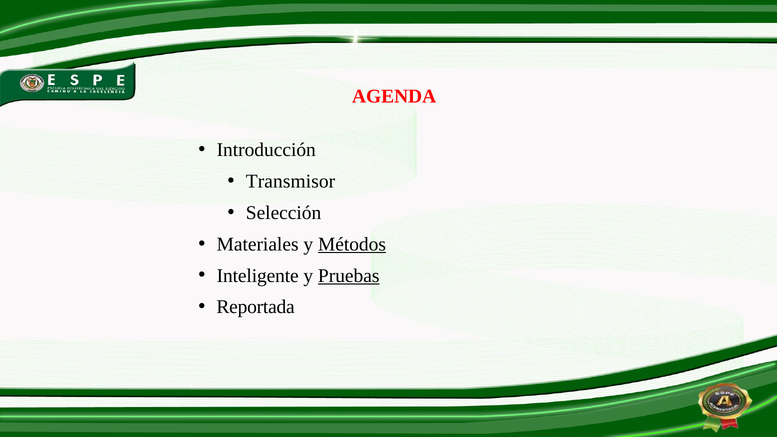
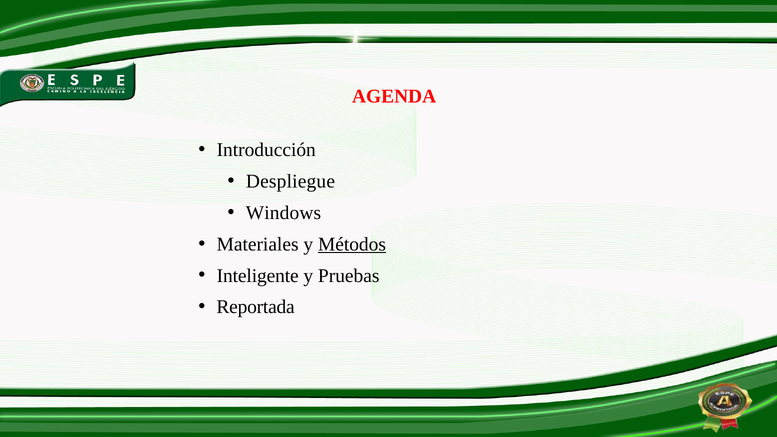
Transmisor: Transmisor -> Despliegue (290, 181)
Selección: Selección -> Windows (283, 213)
Pruebas underline: present -> none (349, 276)
